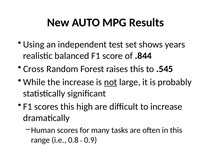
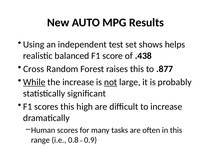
years: years -> helps (175, 44)
.844: .844 -> .438 (143, 56)
.545: .545 -> .877 (165, 69)
While underline: none -> present (34, 82)
